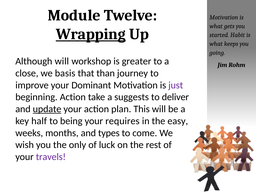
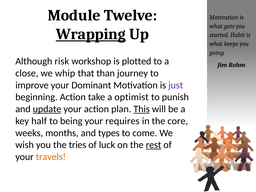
Although will: will -> risk (62, 61)
greater: greater -> plotted (137, 61)
basis: basis -> whip (65, 73)
suggests: suggests -> optimist (132, 97)
deliver: deliver -> punish (175, 97)
This underline: none -> present (142, 109)
easy: easy -> core (178, 121)
only: only -> tries (78, 145)
rest underline: none -> present (154, 145)
travels colour: purple -> orange (51, 157)
